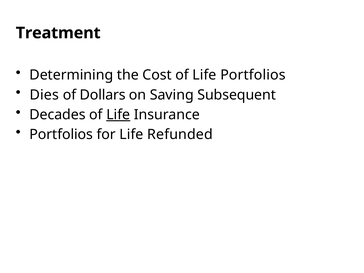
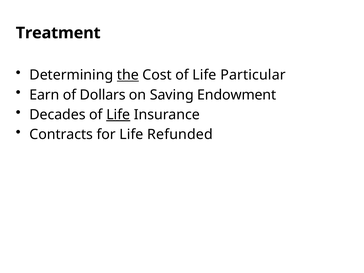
the underline: none -> present (128, 75)
Life Portfolios: Portfolios -> Particular (253, 75)
Dies: Dies -> Earn (44, 95)
Subsequent: Subsequent -> Endowment (237, 95)
Portfolios: Portfolios -> Contracts (61, 135)
